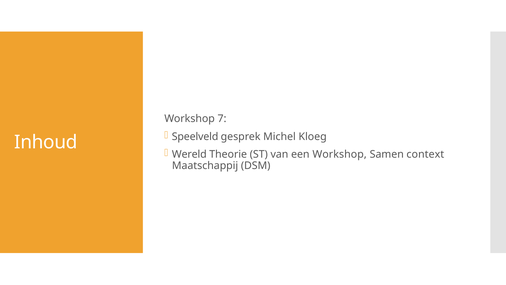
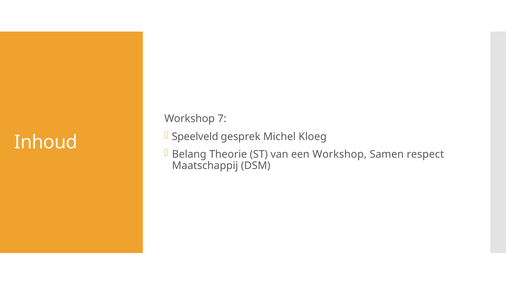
Wereld: Wereld -> Belang (189, 154)
context: context -> respect (425, 154)
